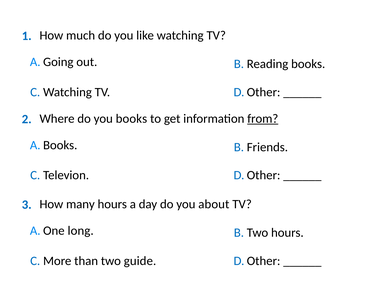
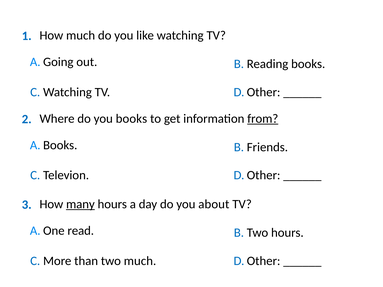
many underline: none -> present (80, 204)
long: long -> read (81, 231)
two guide: guide -> much (140, 261)
